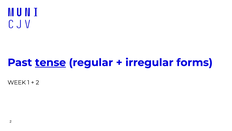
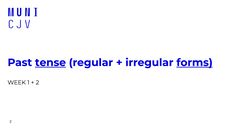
forms underline: none -> present (194, 62)
